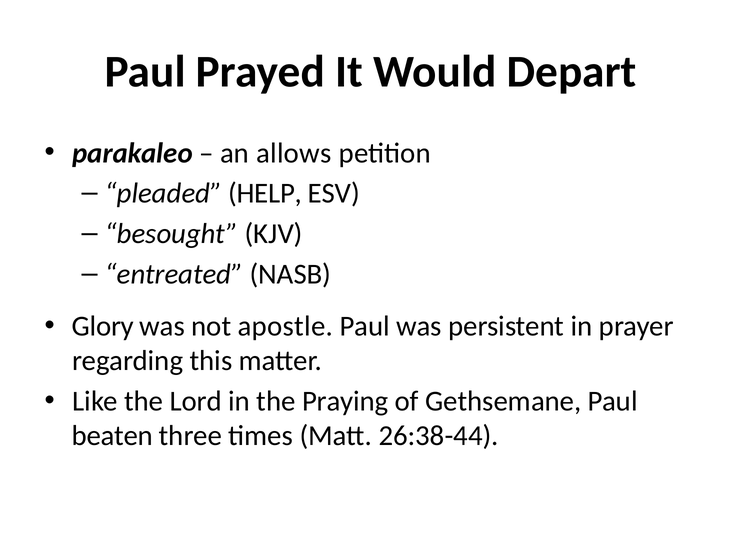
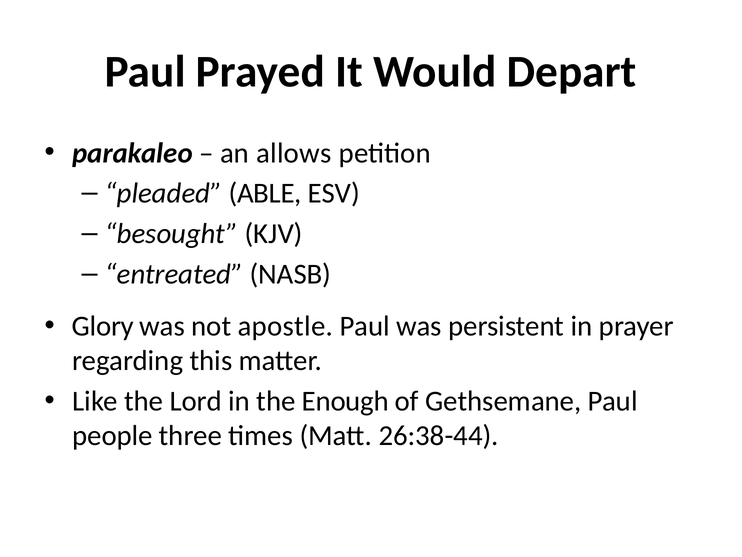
HELP: HELP -> ABLE (265, 193)
Praying: Praying -> Enough (345, 401)
beaten: beaten -> people (112, 435)
